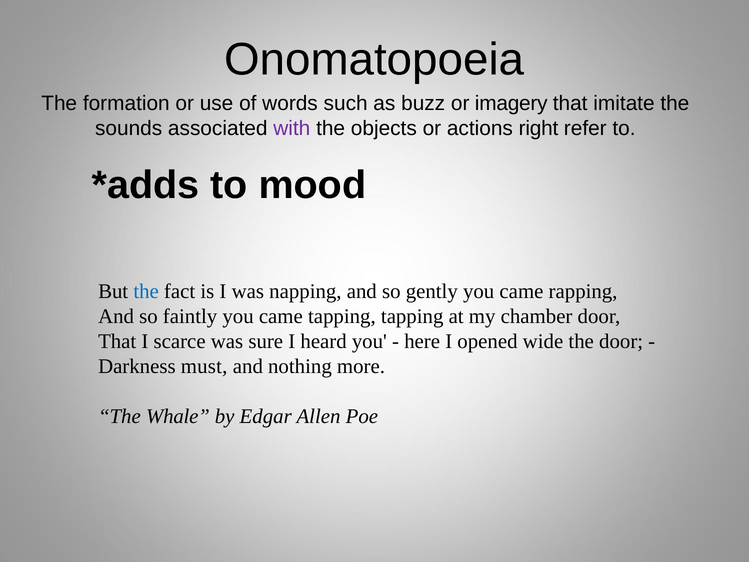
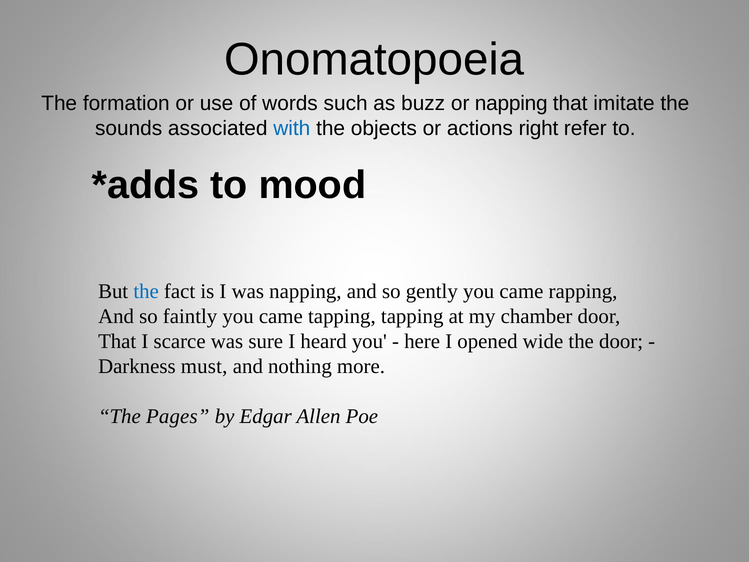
or imagery: imagery -> napping (511, 103)
with colour: purple -> blue (292, 128)
Whale: Whale -> Pages (178, 416)
